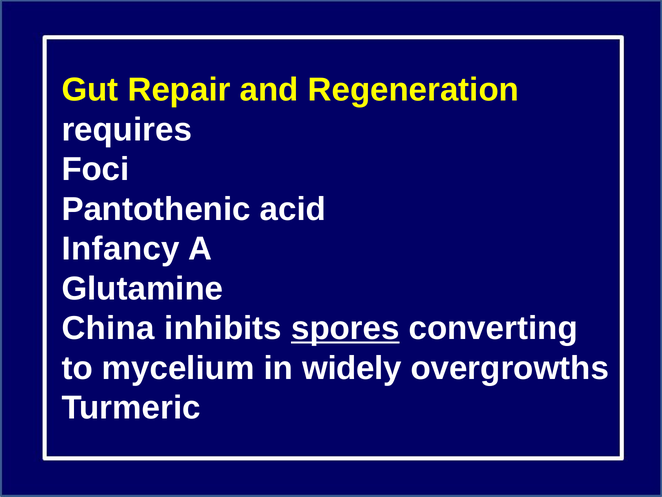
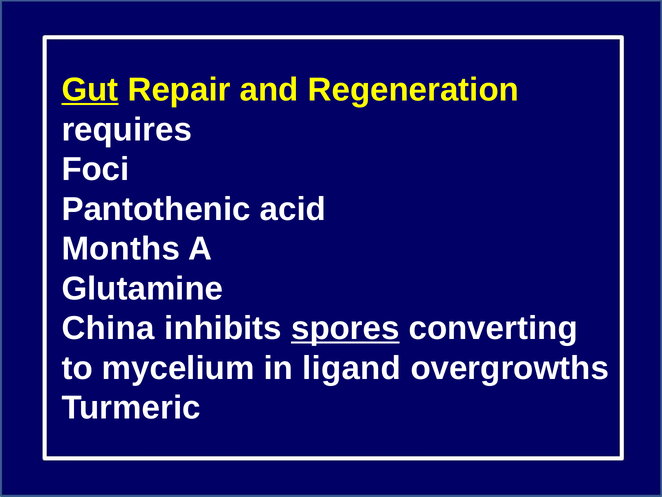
Gut underline: none -> present (90, 90)
Infancy: Infancy -> Months (121, 249)
widely: widely -> ligand (352, 368)
